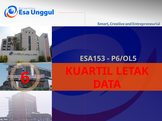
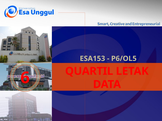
KUARTIL: KUARTIL -> QUARTIL (89, 71)
